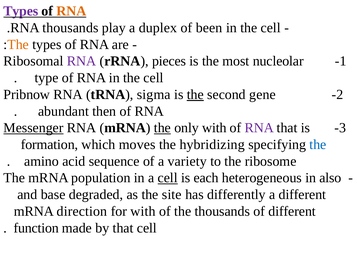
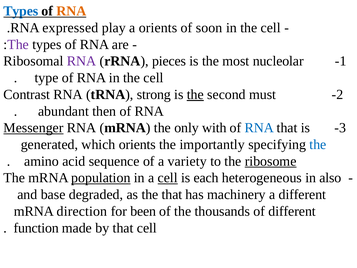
Types colour: purple -> blue (21, 11)
RNA thousands: thousands -> expressed (70, 28)
a duplex: duplex -> orients (158, 28)
been: been -> soon (209, 28)
The colour: orange -> purple (18, 44)
Pribnow: Pribnow -> Contrast (27, 94)
sigma: sigma -> strong (154, 94)
gene: gene -> must (263, 94)
the underline: present -> none (162, 128)
RNA colour: purple -> blue (259, 128)
formation: formation -> generated (49, 144)
which moves: moves -> orients (137, 144)
hybridizing: hybridizing -> importantly (212, 144)
ribosome underline: none -> present (271, 161)
population underline: none -> present (101, 178)
the site: site -> that (172, 194)
differently: differently -> machinery (236, 194)
for with: with -> been (143, 211)
